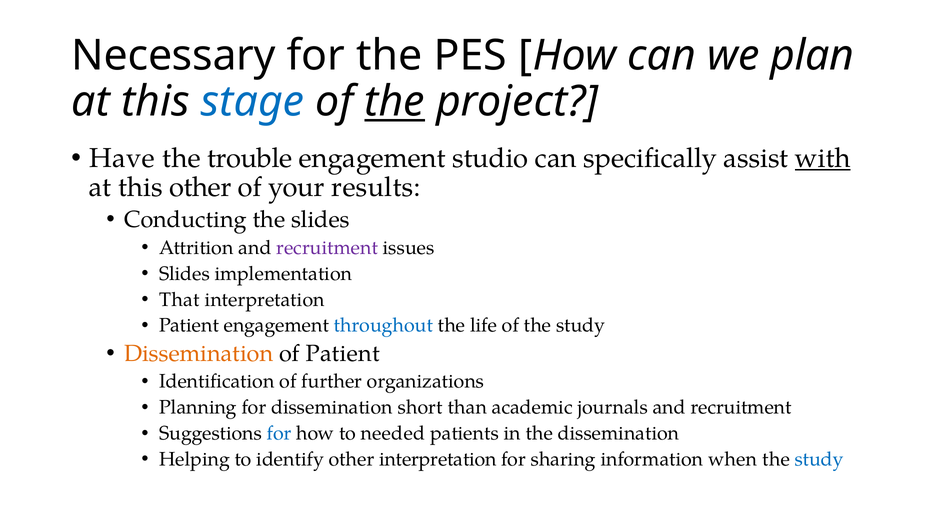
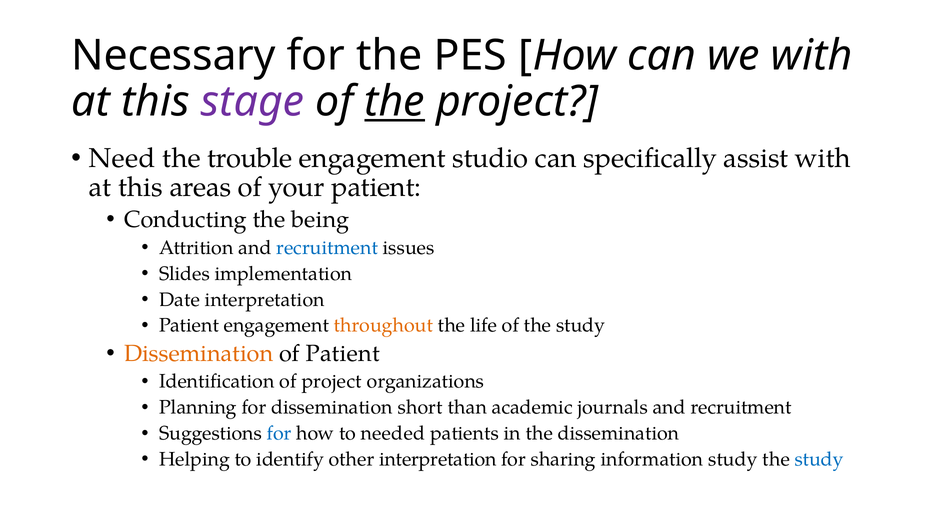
we plan: plan -> with (812, 55)
stage colour: blue -> purple (253, 102)
Have: Have -> Need (122, 158)
with underline: present -> none (823, 158)
this other: other -> areas (200, 188)
your results: results -> patient (376, 188)
the slides: slides -> being (320, 220)
recruitment colour: purple -> blue (327, 248)
That: That -> Date (180, 300)
throughout colour: blue -> orange (383, 326)
of further: further -> project (332, 382)
information when: when -> study (733, 460)
